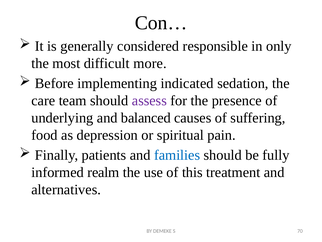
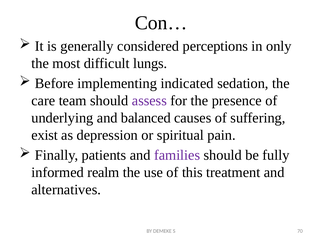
responsible: responsible -> perceptions (215, 46)
more: more -> lungs (150, 63)
food: food -> exist (45, 135)
families colour: blue -> purple (177, 155)
